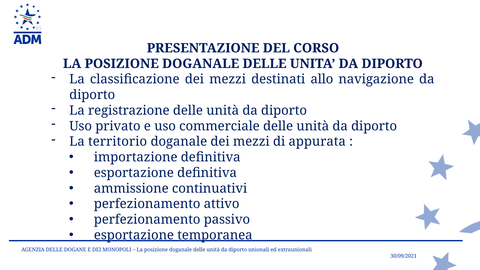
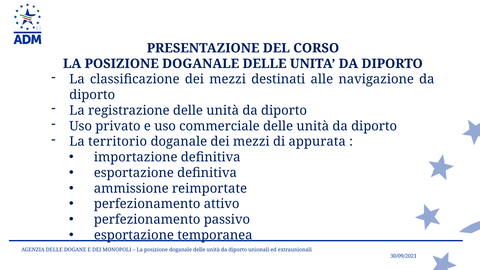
allo: allo -> alle (322, 79)
continuativi: continuativi -> reimportate (210, 188)
